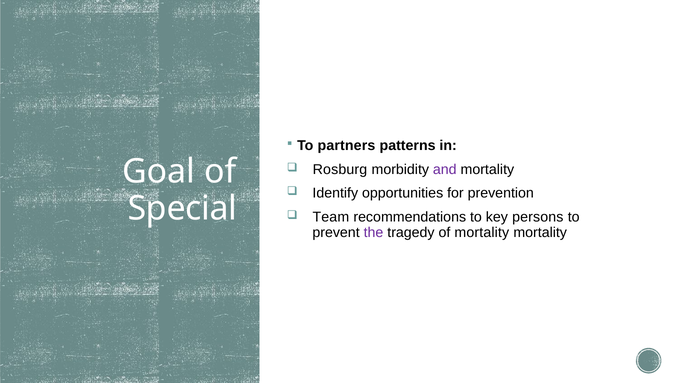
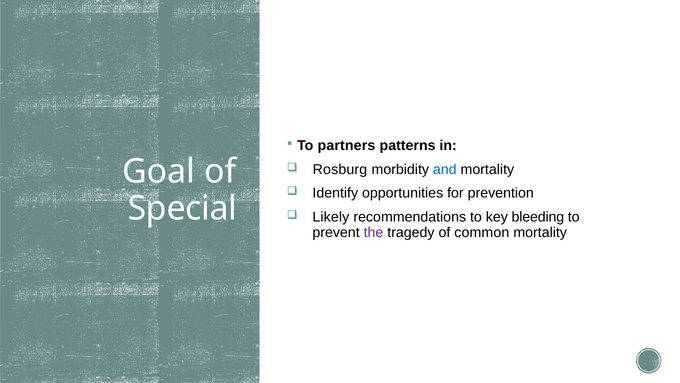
and colour: purple -> blue (445, 169)
Team: Team -> Likely (331, 217)
persons: persons -> bleeding (538, 217)
of mortality: mortality -> common (482, 232)
